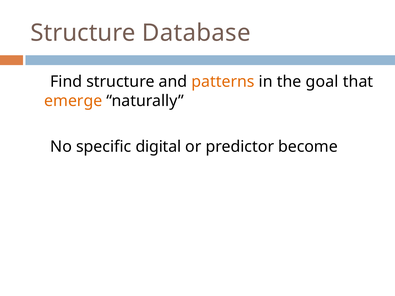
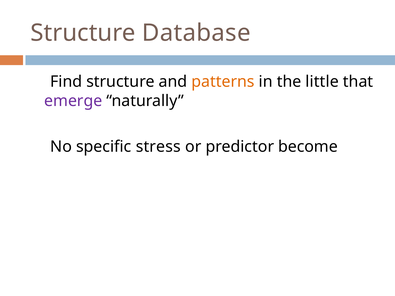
goal: goal -> little (322, 82)
emerge colour: orange -> purple (73, 101)
digital: digital -> stress (158, 147)
